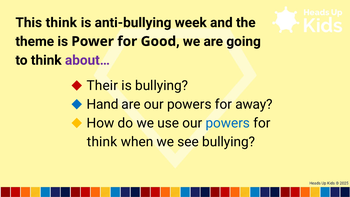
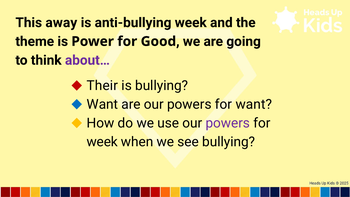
This think: think -> away (61, 23)
Hand: Hand -> Want (102, 104)
for away: away -> want (254, 104)
powers colour: blue -> purple (228, 123)
think: think -> week (102, 142)
